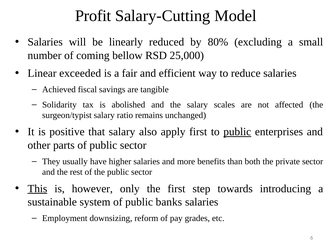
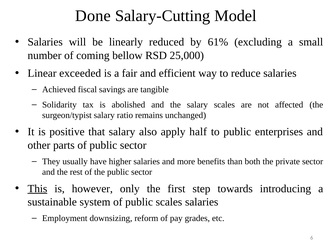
Profit: Profit -> Done (93, 16)
80%: 80% -> 61% (218, 42)
apply first: first -> half (198, 132)
public underline: present -> none (237, 132)
public banks: banks -> scales (169, 203)
